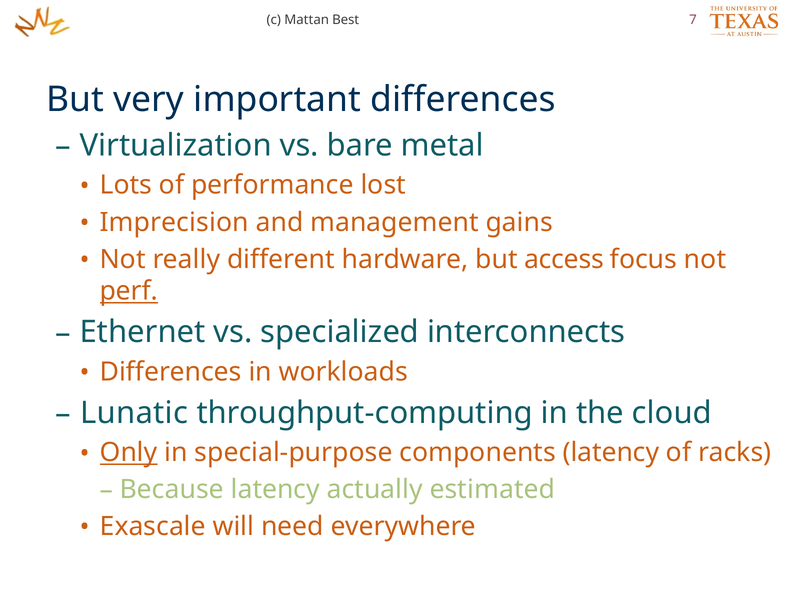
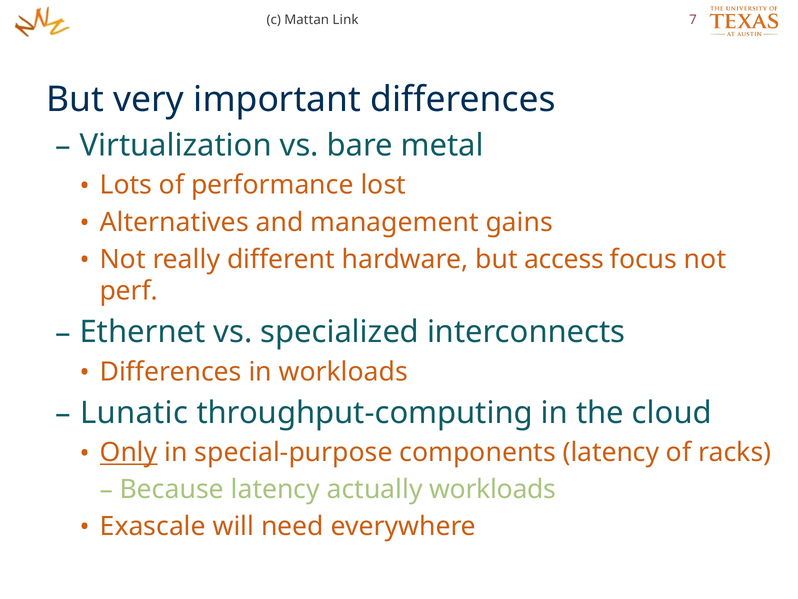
Best: Best -> Link (346, 20)
Imprecision: Imprecision -> Alternatives (174, 222)
perf underline: present -> none (129, 291)
actually estimated: estimated -> workloads (493, 489)
